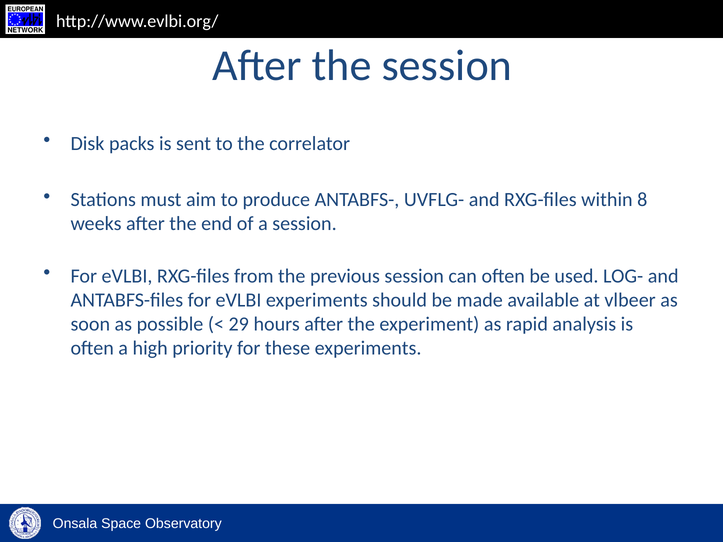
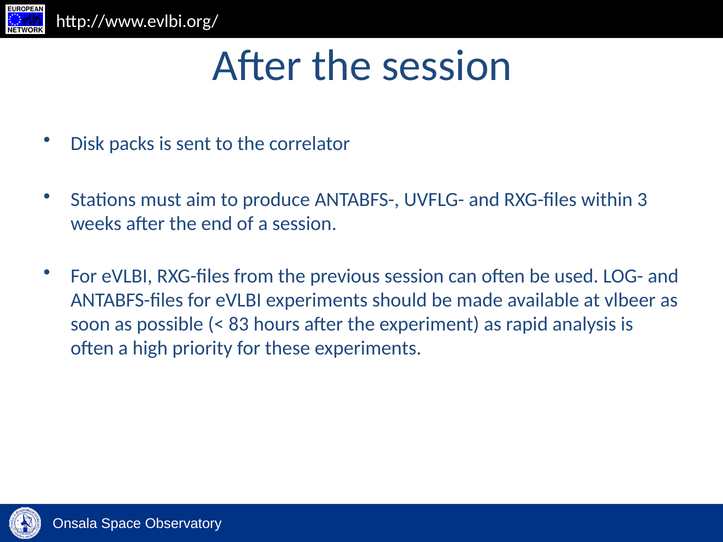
8: 8 -> 3 (642, 200)
29: 29 -> 83 (239, 324)
